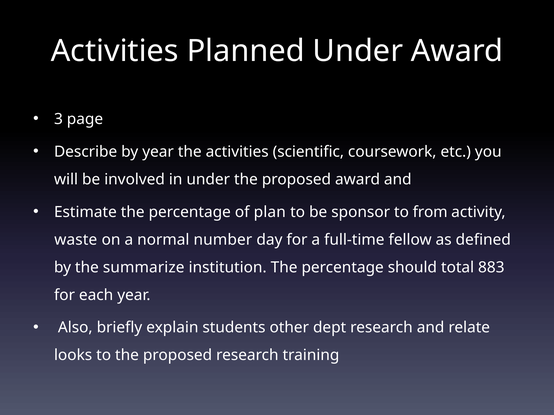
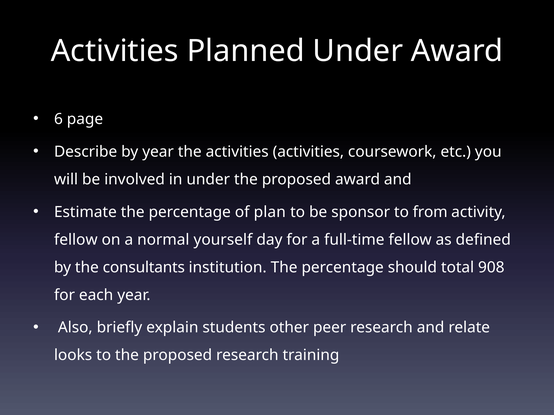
3: 3 -> 6 (58, 119)
activities scientific: scientific -> activities (308, 152)
waste: waste -> fellow (76, 240)
number: number -> yourself (223, 240)
summarize: summarize -> consultants (144, 268)
883: 883 -> 908 (491, 268)
dept: dept -> peer (330, 328)
